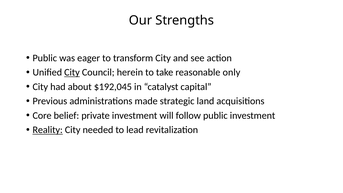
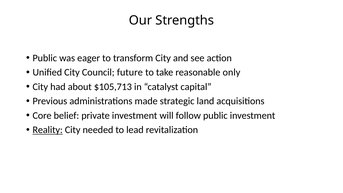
City underline: present -> none (72, 72)
herein: herein -> future (130, 72)
$192,045: $192,045 -> $105,713 (113, 87)
